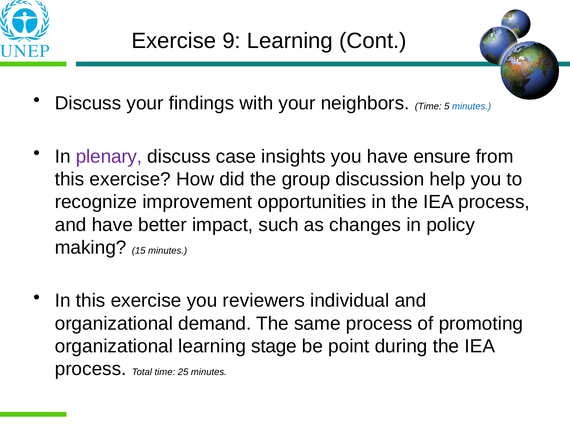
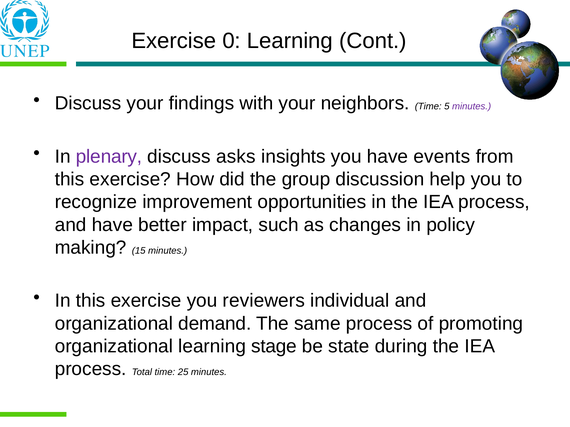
9: 9 -> 0 (232, 41)
minutes colour: blue -> purple (472, 107)
case: case -> asks (236, 157)
ensure: ensure -> events (442, 157)
point: point -> state (349, 347)
